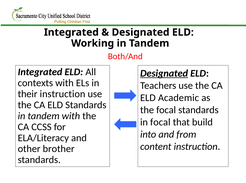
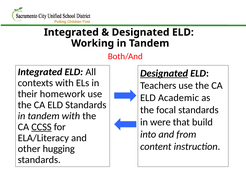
their instruction: instruction -> homework (63, 94)
in focal: focal -> were (160, 122)
CCSS underline: none -> present (41, 127)
brother: brother -> hugging (59, 149)
